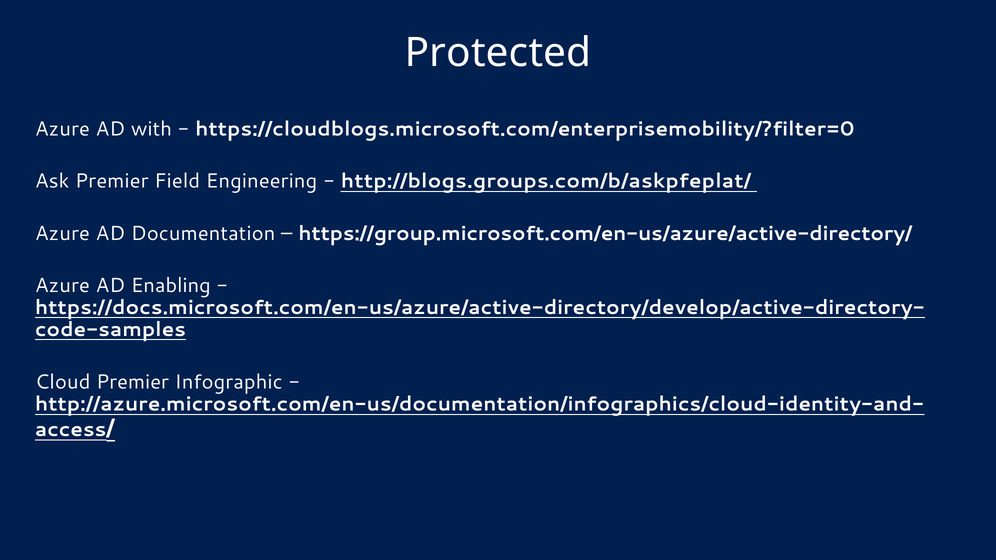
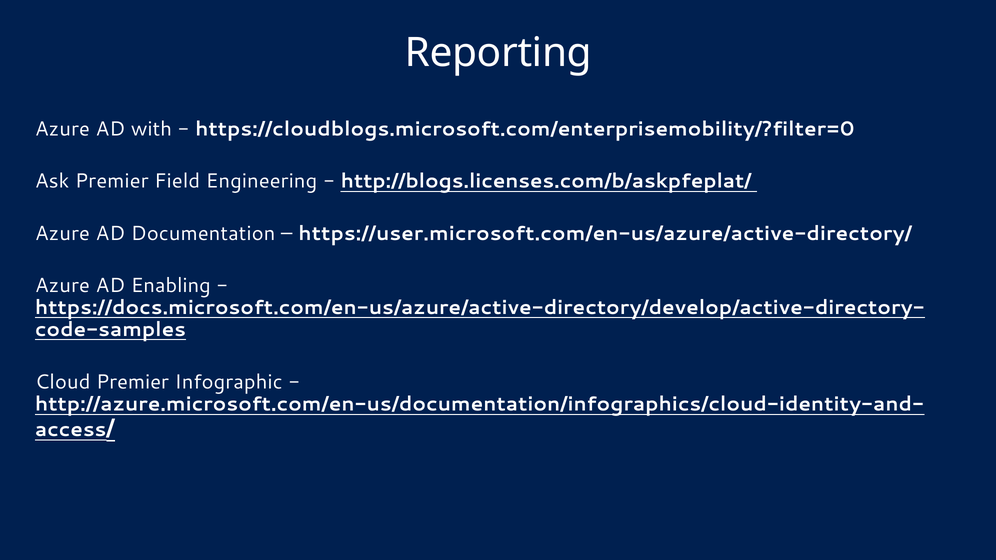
Protected: Protected -> Reporting (498, 53)
http://blogs.groups.com/b/askpfeplat/: http://blogs.groups.com/b/askpfeplat/ -> http://blogs.licenses.com/b/askpfeplat/ (546, 181)
https://group.microsoft.com/en-us/azure/active-directory/: https://group.microsoft.com/en-us/azure/active-directory/ -> https://user.microsoft.com/en-us/azure/active-directory/ (605, 233)
